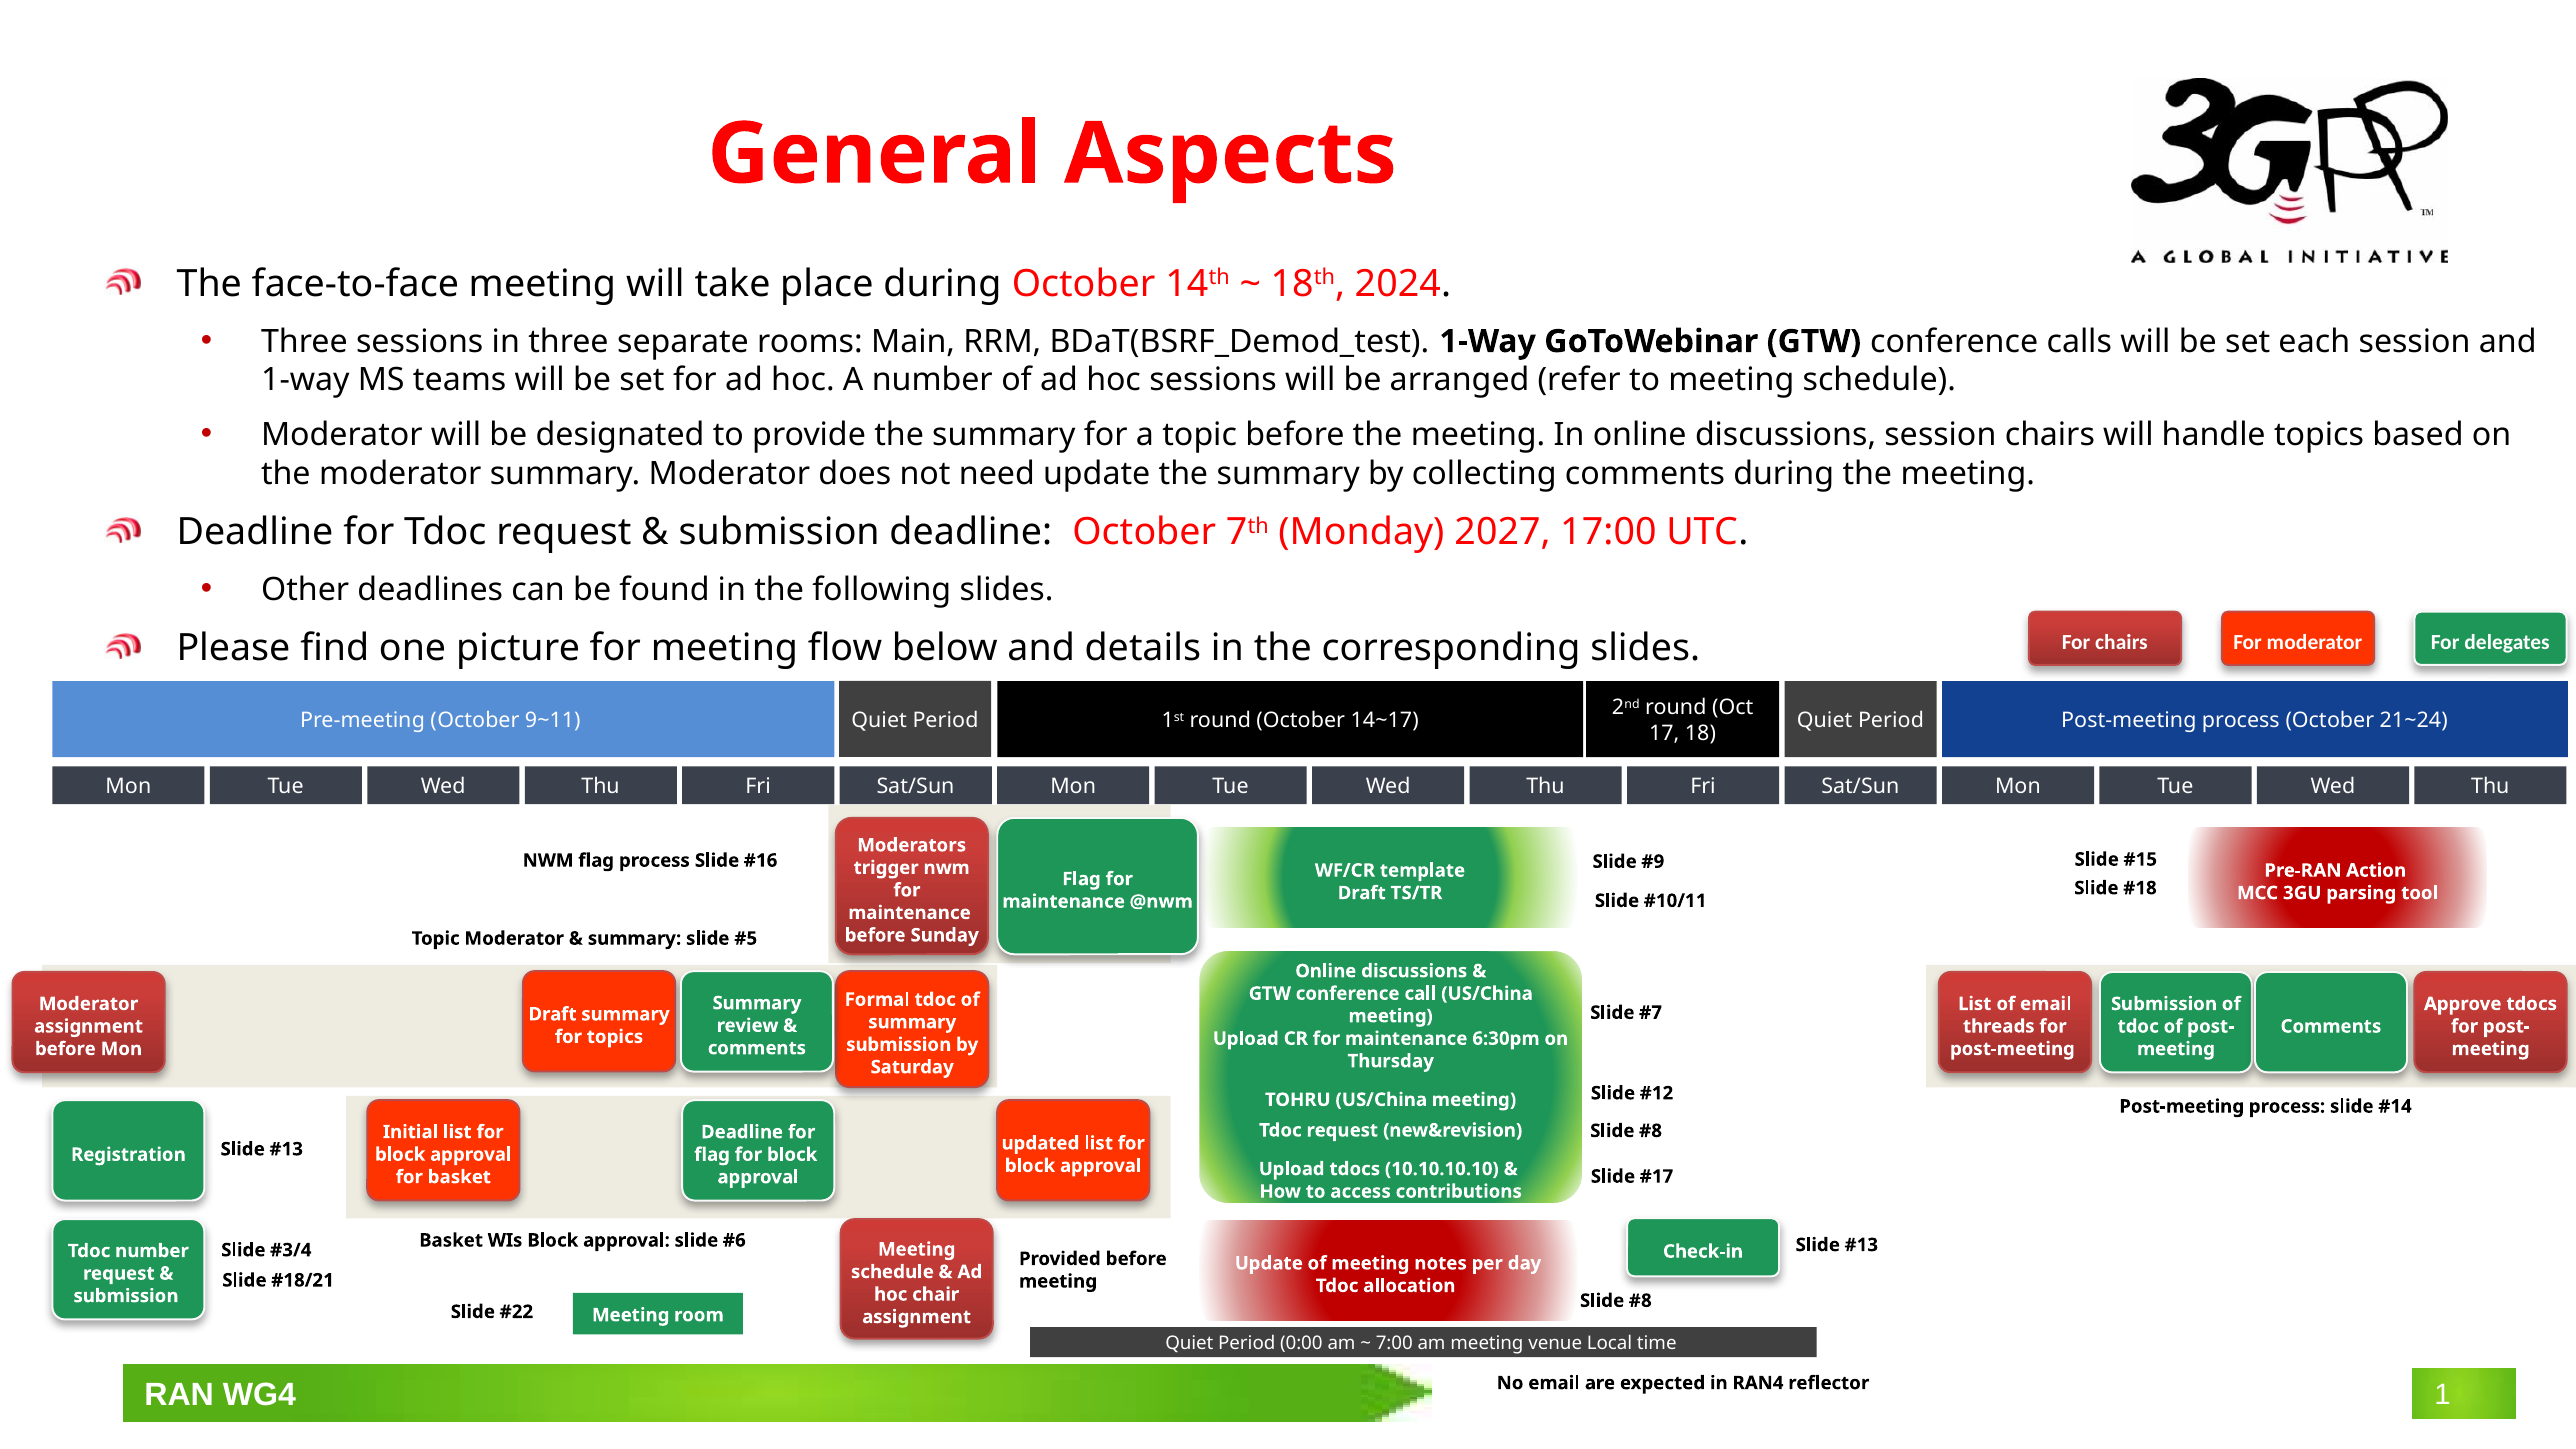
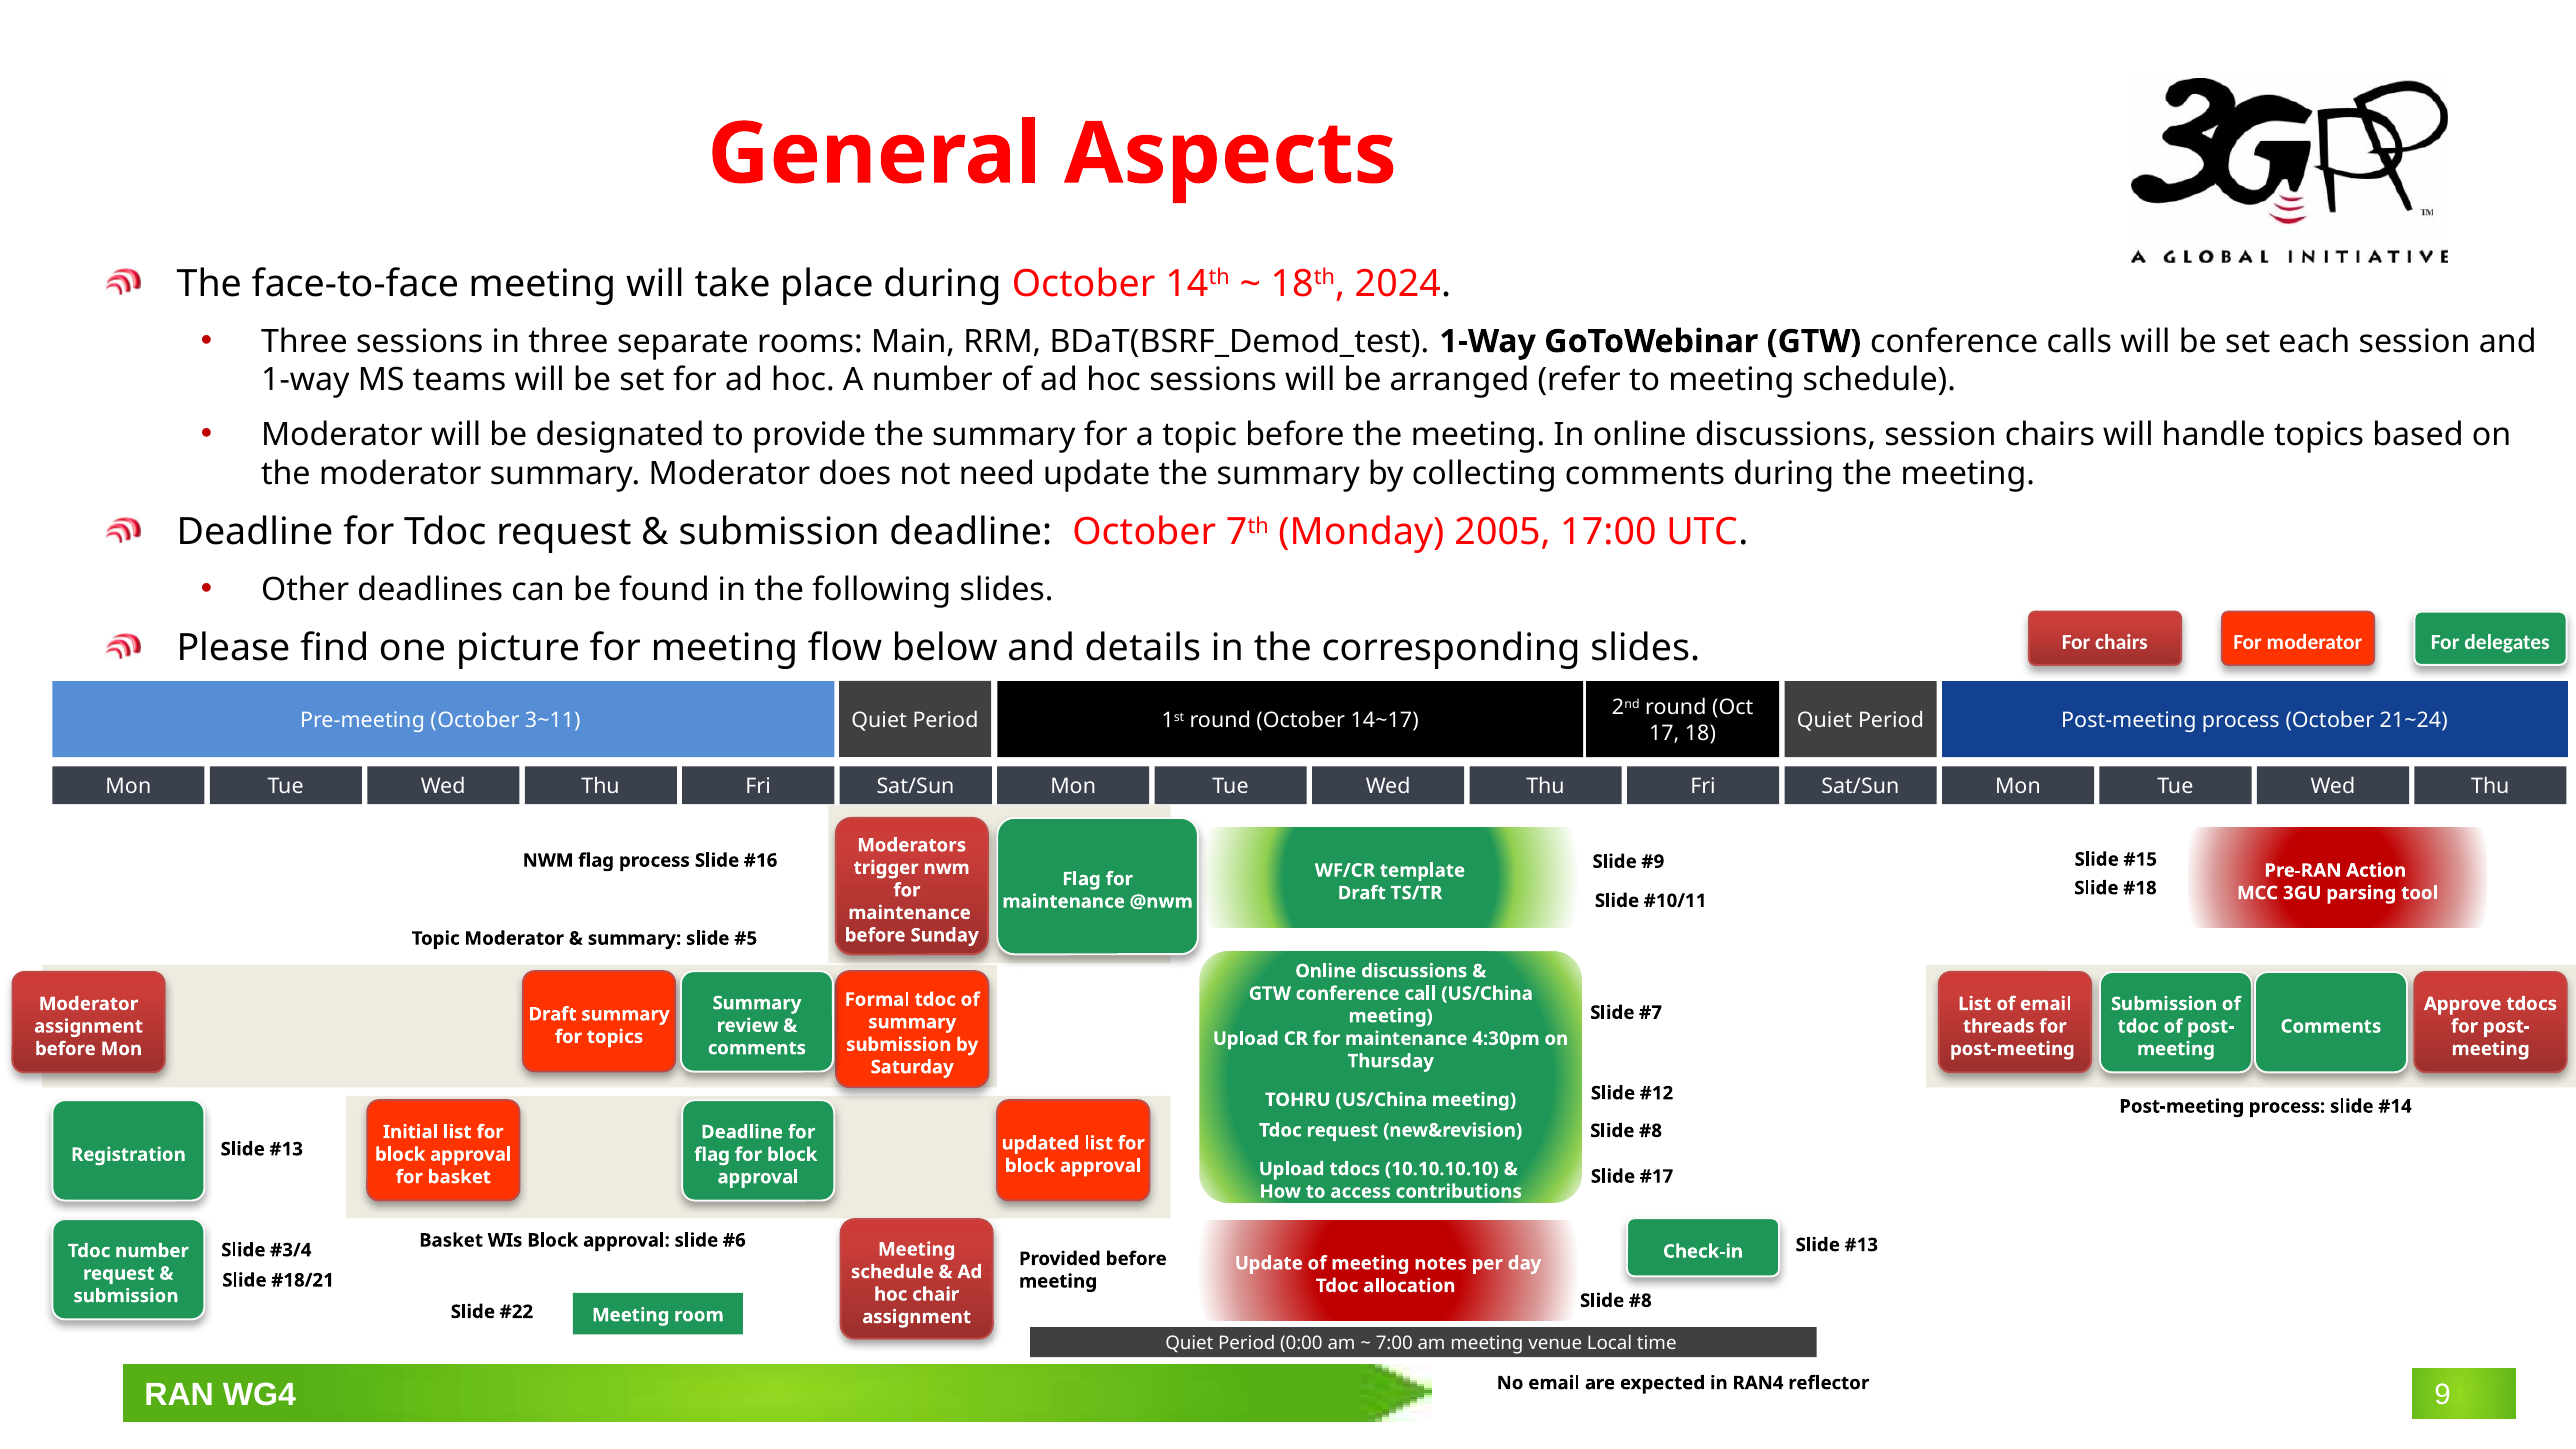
2027: 2027 -> 2005 (1503, 532)
9~11: 9~11 -> 3~11 (553, 721)
6:30pm: 6:30pm -> 4:30pm (1506, 1039)
1: 1 -> 9 (2443, 1395)
